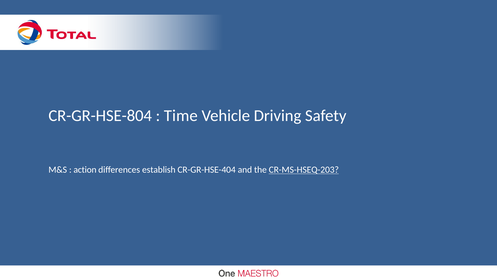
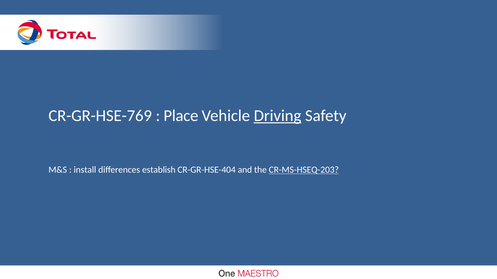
CR-GR-HSE-804: CR-GR-HSE-804 -> CR-GR-HSE-769 (100, 116)
Time: Time -> Place (181, 116)
Driving underline: none -> present (278, 116)
action: action -> install (85, 170)
